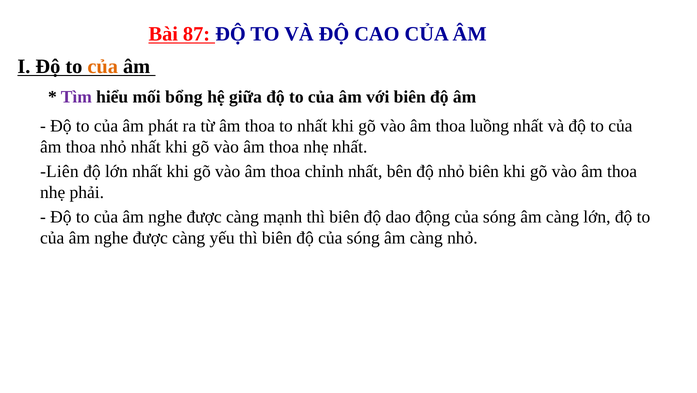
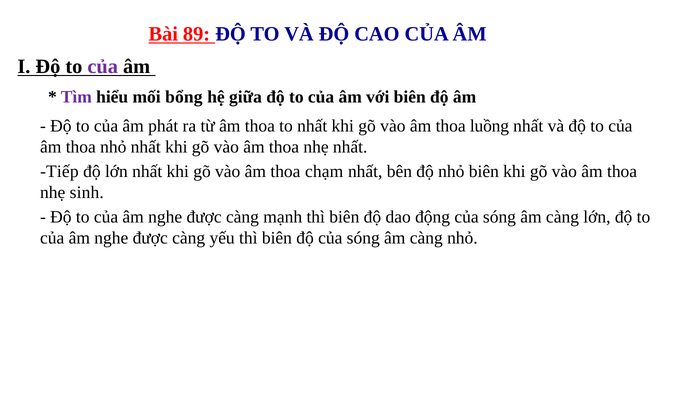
87: 87 -> 89 (197, 34)
của colour: orange -> purple (103, 67)
Liên: Liên -> Tiếp (59, 172)
chỉnh: chỉnh -> chạm (324, 172)
phải: phải -> sinh (87, 193)
